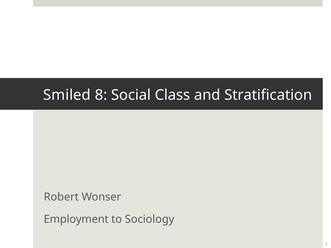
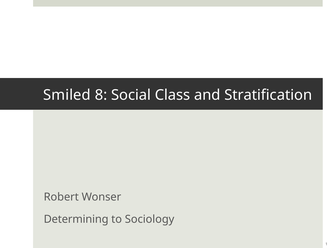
Employment: Employment -> Determining (76, 220)
